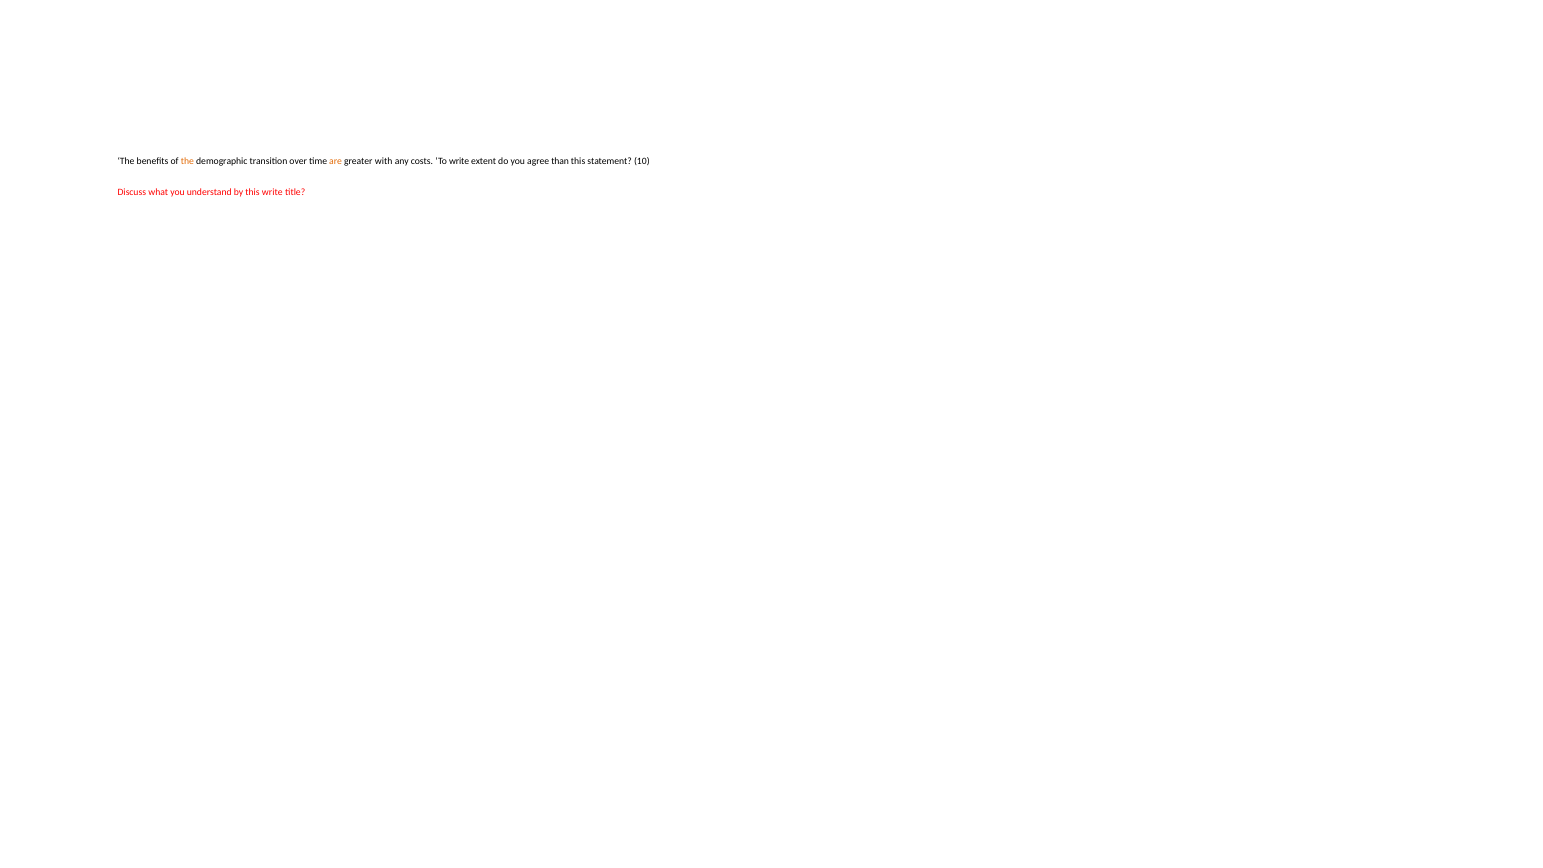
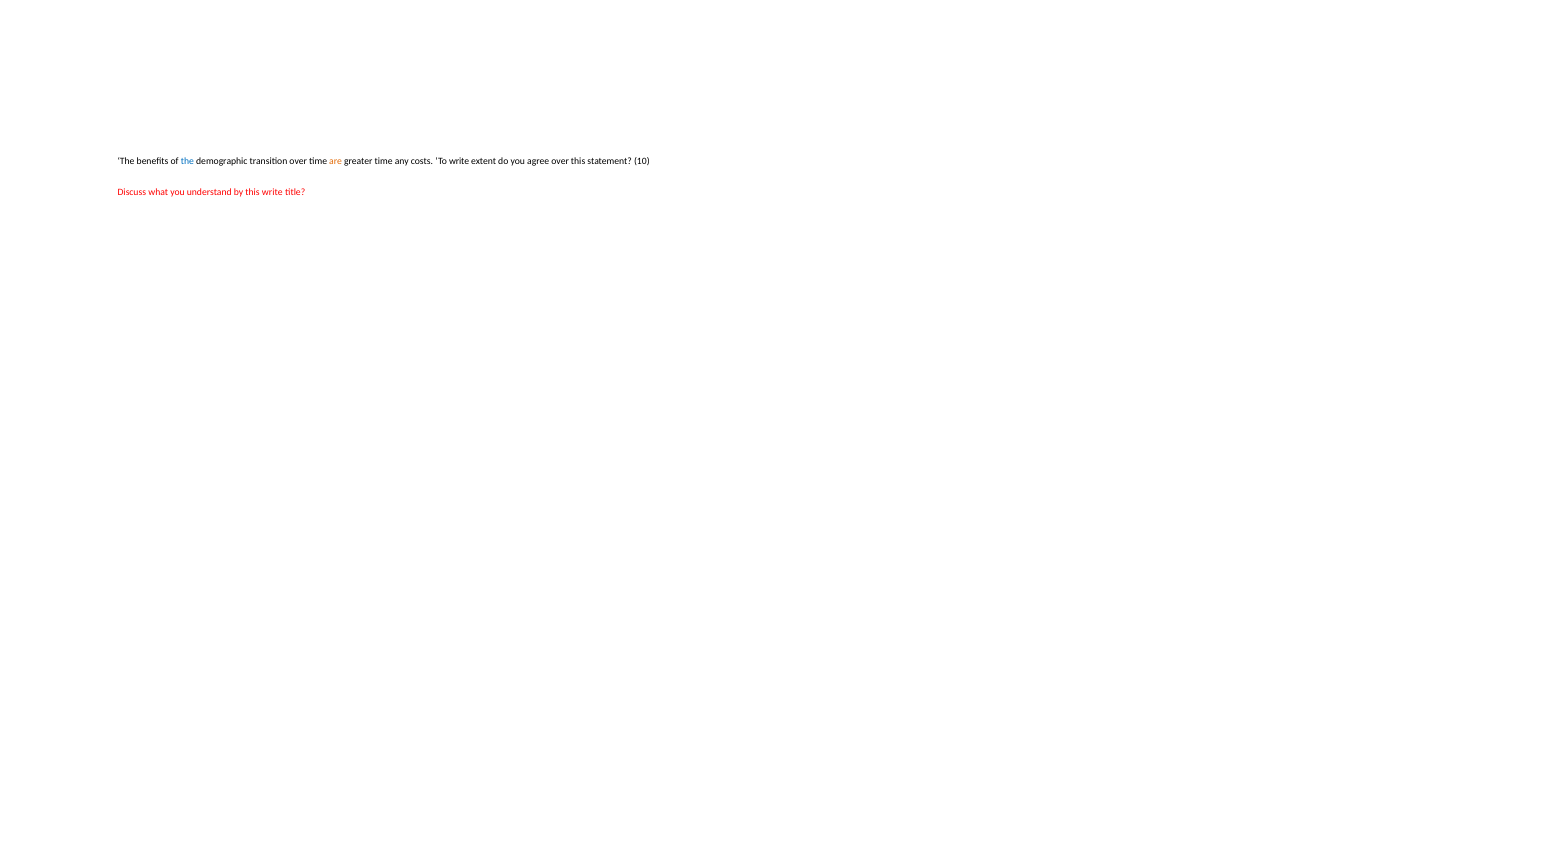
the colour: orange -> blue (187, 161)
greater with: with -> time (384, 161)
agree than: than -> over (560, 161)
